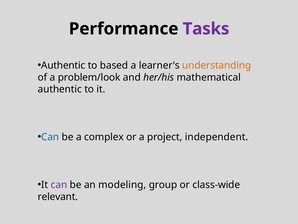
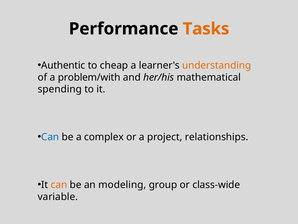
Tasks colour: purple -> orange (206, 29)
based: based -> cheap (114, 65)
problem/look: problem/look -> problem/with (89, 77)
authentic: authentic -> spending (60, 89)
independent: independent -> relationships (217, 137)
can colour: purple -> orange (59, 184)
relevant: relevant -> variable (58, 196)
